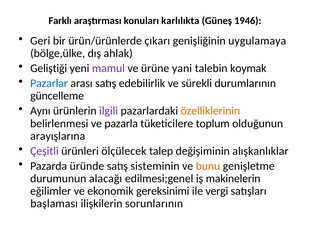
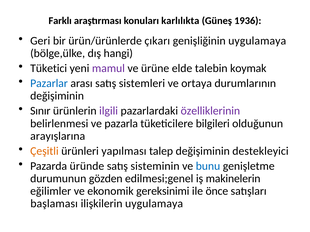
1946: 1946 -> 1936 (248, 21)
ahlak: ahlak -> hangi (118, 53)
Geliştiği: Geliştiği -> Tüketici (49, 68)
yani: yani -> elde (182, 68)
edebilirlik: edebilirlik -> sistemleri (142, 83)
sürekli: sürekli -> ortaya (197, 83)
güncelleme: güncelleme -> değişiminin (57, 96)
Aynı: Aynı -> Sınır (40, 111)
özelliklerinin colour: orange -> purple (210, 111)
toplum: toplum -> bilgileri (213, 124)
Çeşitli colour: purple -> orange (44, 151)
ölçülecek: ölçülecek -> yapılması (124, 151)
alışkanlıklar: alışkanlıklar -> destekleyici (260, 151)
bunu colour: orange -> blue (208, 166)
alacağı: alacağı -> gözden (106, 179)
vergi: vergi -> önce (217, 191)
ilişkilerin sorunlarının: sorunlarının -> uygulamaya (154, 204)
